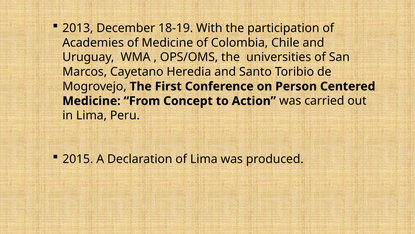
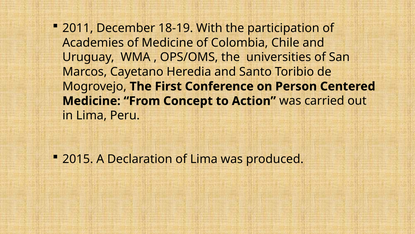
2013: 2013 -> 2011 (78, 28)
